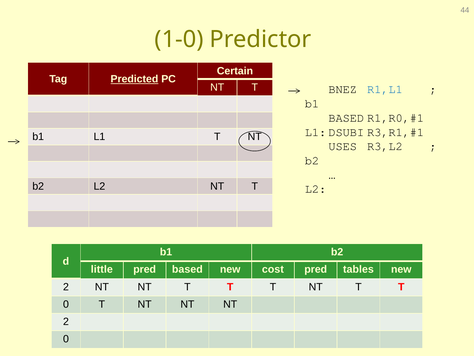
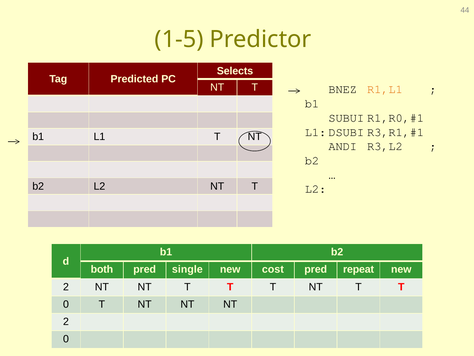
1-0: 1-0 -> 1-5 (179, 39)
Certain: Certain -> Selects (235, 71)
Predicted underline: present -> none (134, 79)
R1,L1 colour: blue -> orange (385, 89)
BASED: BASED -> SUBUI (346, 118)
USES: USES -> ANDI (343, 146)
little: little -> both (102, 269)
pred based: based -> single (187, 269)
tables: tables -> repeat (359, 269)
